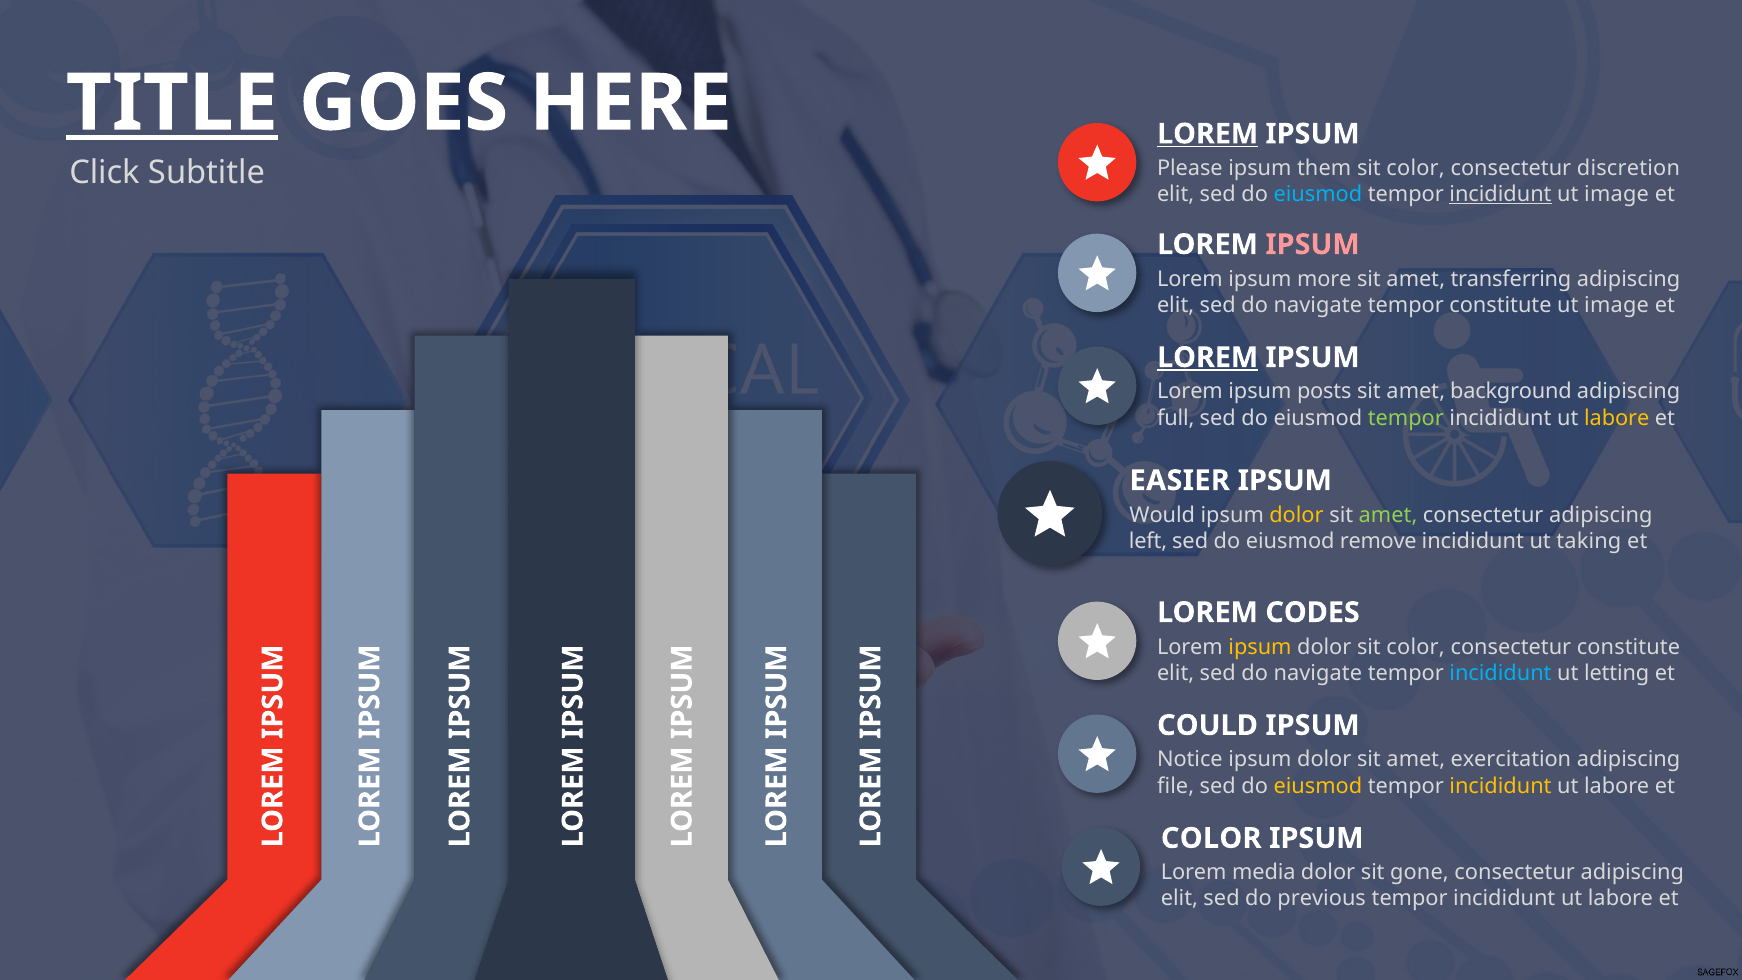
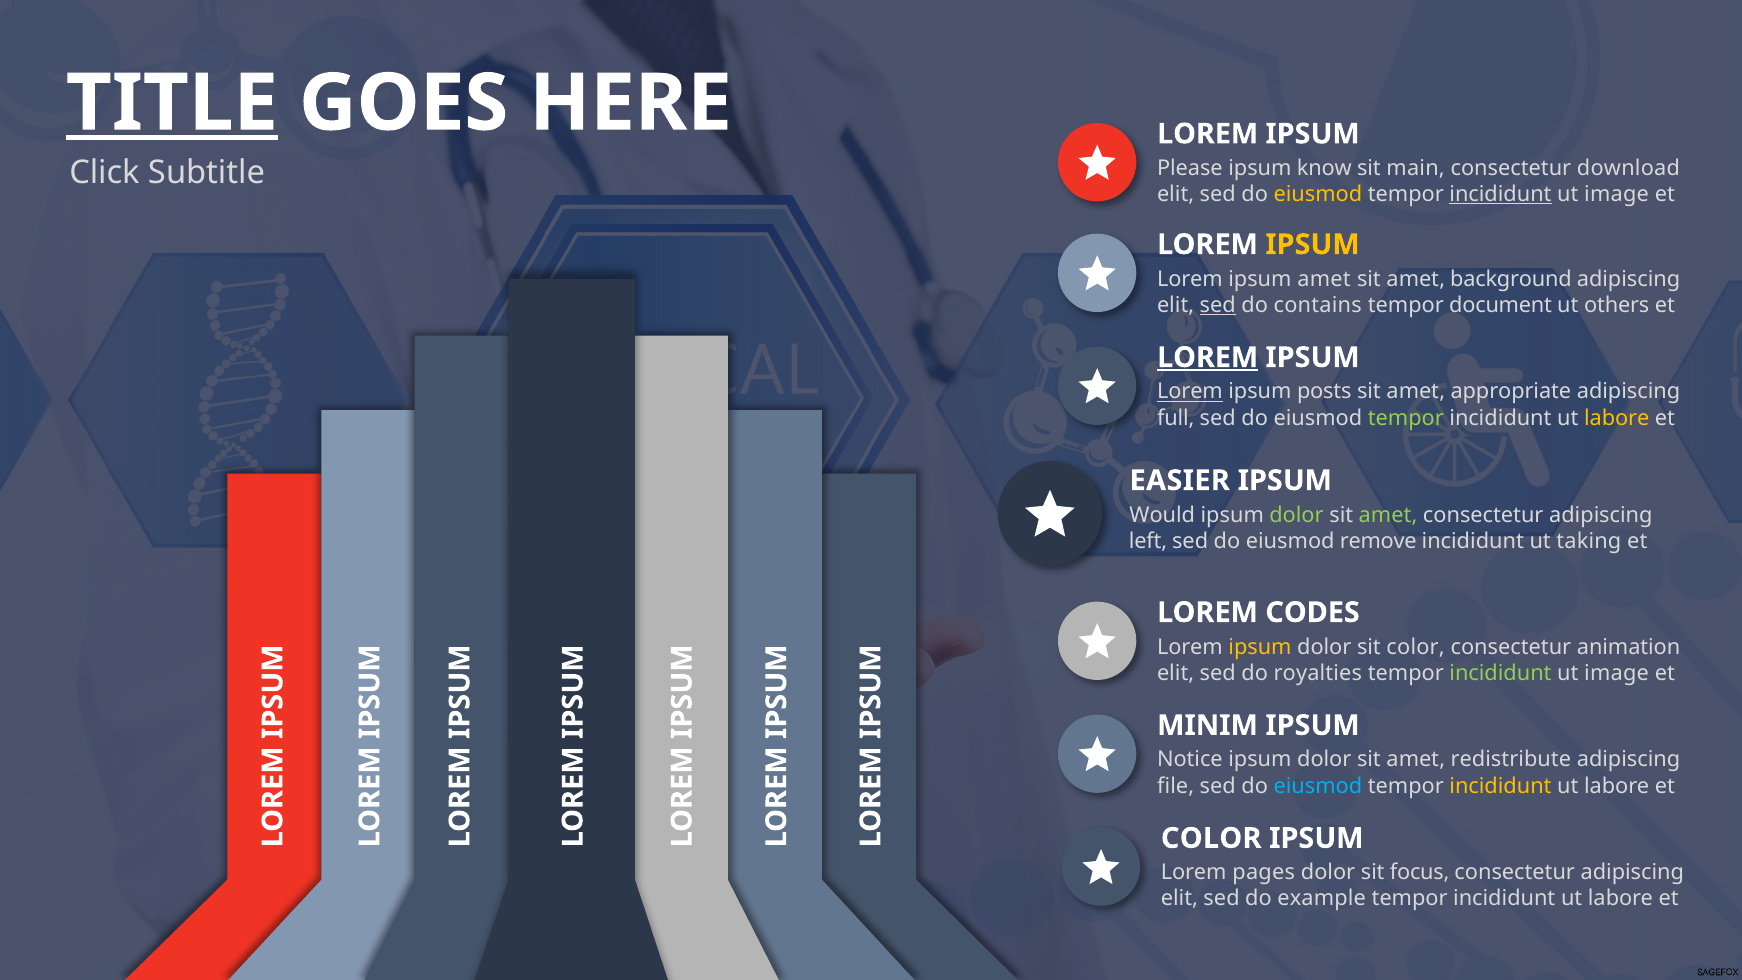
LOREM underline: present -> none (1208, 134)
them: them -> know (1324, 168)
color: color -> main (1416, 168)
discretion: discretion -> download (1628, 168)
eiusmod colour: light blue -> yellow (1318, 194)
IPSUM colour: pink -> yellow (1313, 245)
ipsum more: more -> amet (1324, 279)
transferring: transferring -> background (1511, 279)
sed underline: none -> present (1218, 305)
navigate: navigate -> contains (1318, 305)
tempor constitute: constitute -> document (1501, 305)
image: image -> others (1617, 305)
Lorem underline: none -> present (1190, 392)
background: background -> appropriate (1511, 392)
dolor colour: yellow -> light green (1297, 515)
consectetur constitute: constitute -> animation (1629, 647)
navigate: navigate -> royalties (1318, 673)
incididunt colour: light blue -> light green (1500, 673)
letting: letting -> image (1617, 673)
COULD: COULD -> MINIM (1208, 725)
exercitation: exercitation -> redistribute (1511, 760)
eiusmod colour: yellow -> light blue (1318, 786)
media: media -> pages (1264, 873)
gone: gone -> focus (1420, 873)
previous: previous -> example (1322, 899)
